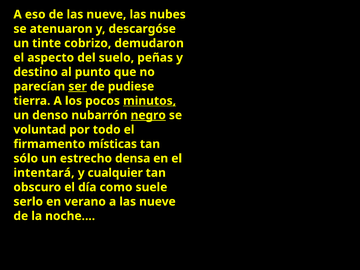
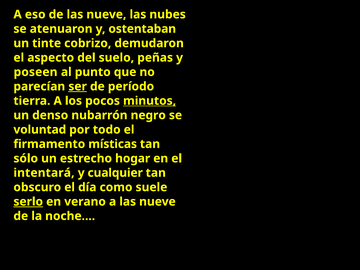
descargóse: descargóse -> ostentaban (142, 29)
destino: destino -> poseen (36, 72)
pudiese: pudiese -> período (131, 86)
negro underline: present -> none (148, 115)
densa: densa -> hogar (133, 158)
serlo underline: none -> present (28, 202)
